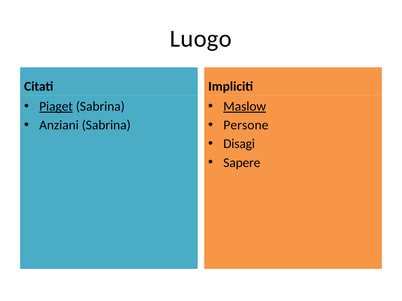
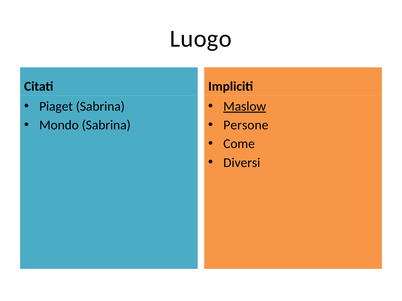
Piaget underline: present -> none (56, 107)
Anziani: Anziani -> Mondo (59, 125)
Disagi: Disagi -> Come (239, 144)
Sapere: Sapere -> Diversi (242, 163)
